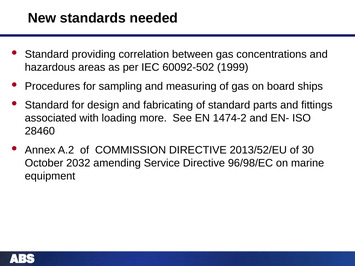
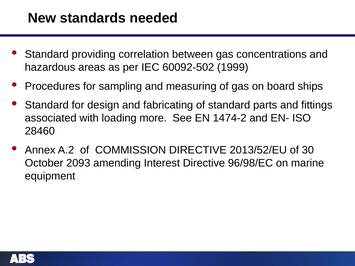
2032: 2032 -> 2093 (78, 163)
Service: Service -> Interest (162, 163)
